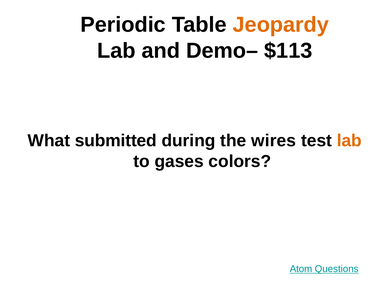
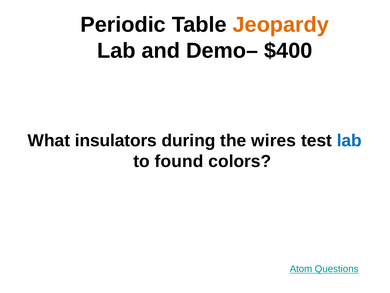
$113: $113 -> $400 (288, 51)
submitted: submitted -> insulators (116, 140)
lab colour: orange -> blue (349, 140)
gases: gases -> found (179, 161)
